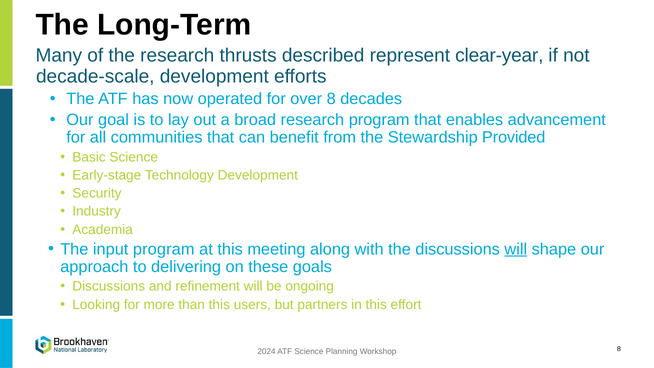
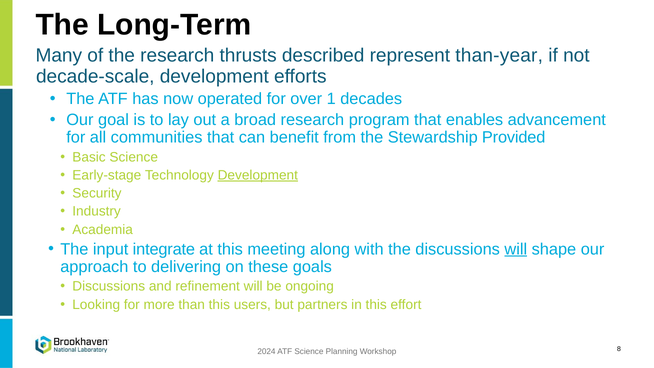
clear-year: clear-year -> than-year (499, 56)
over 8: 8 -> 1 (331, 99)
Development underline: none -> present (258, 175)
input program: program -> integrate (164, 249)
